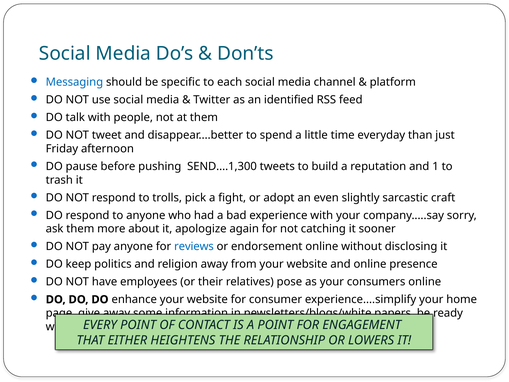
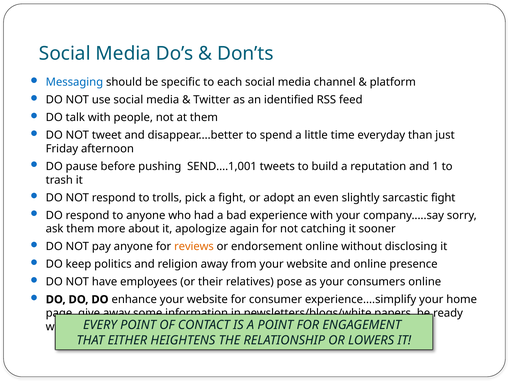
SEND....1,300: SEND....1,300 -> SEND....1,001 (222, 166)
sarcastic craft: craft -> fight (443, 198)
reviews colour: blue -> orange (194, 246)
